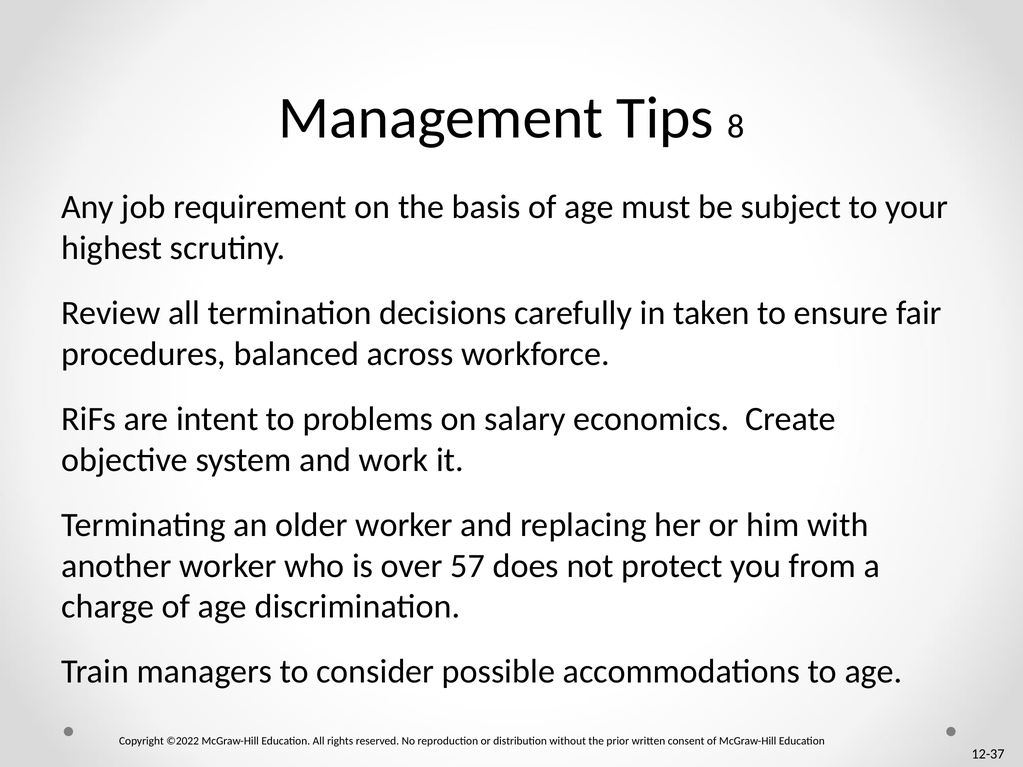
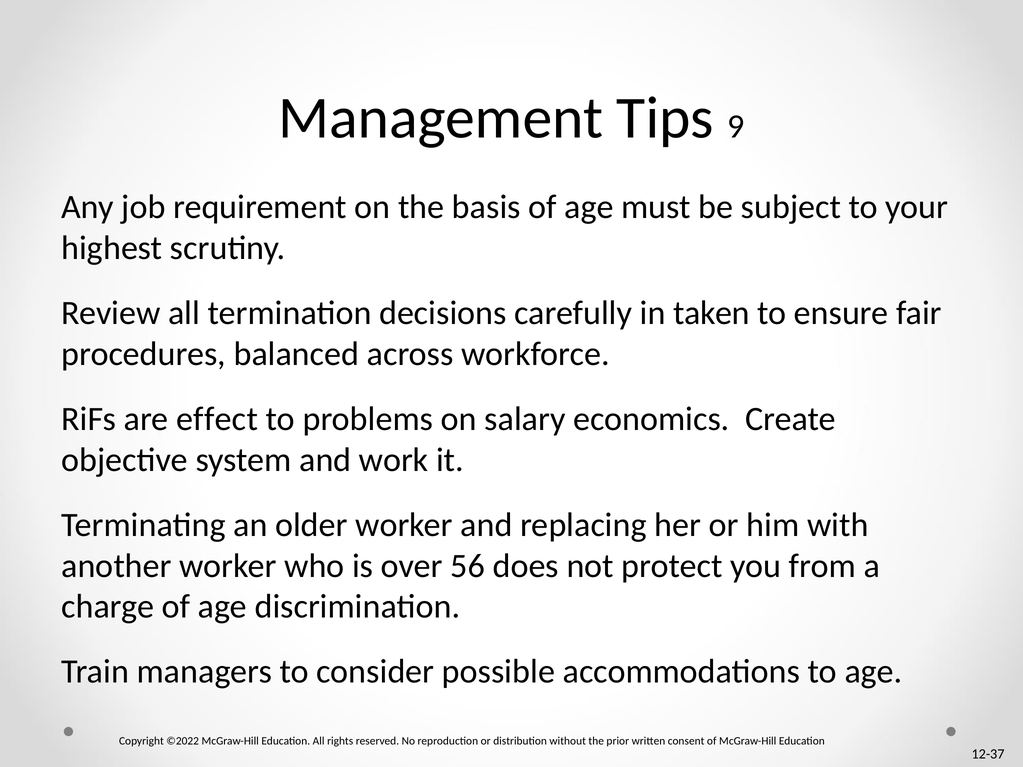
8: 8 -> 9 (736, 127)
intent: intent -> effect (217, 419)
57: 57 -> 56 (468, 566)
